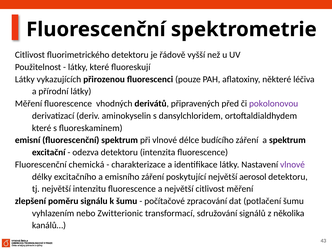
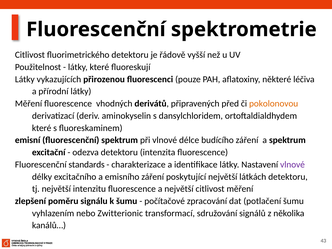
pokolonovou colour: purple -> orange (274, 104)
chemická: chemická -> standards (87, 165)
aerosol: aerosol -> látkách (253, 177)
